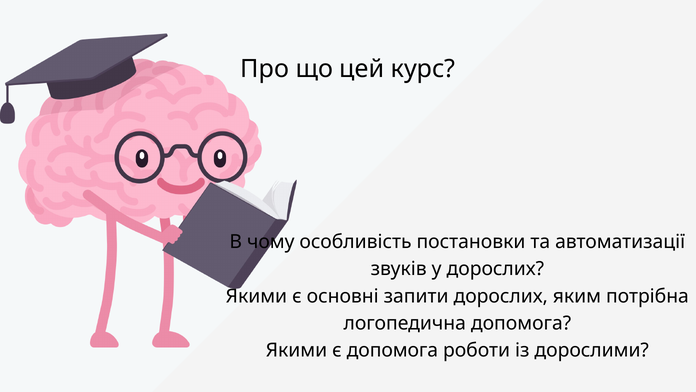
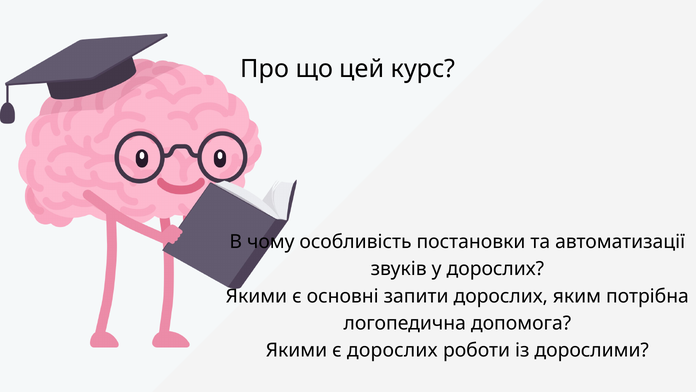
є допомога: допомога -> дорослих (392, 350)
